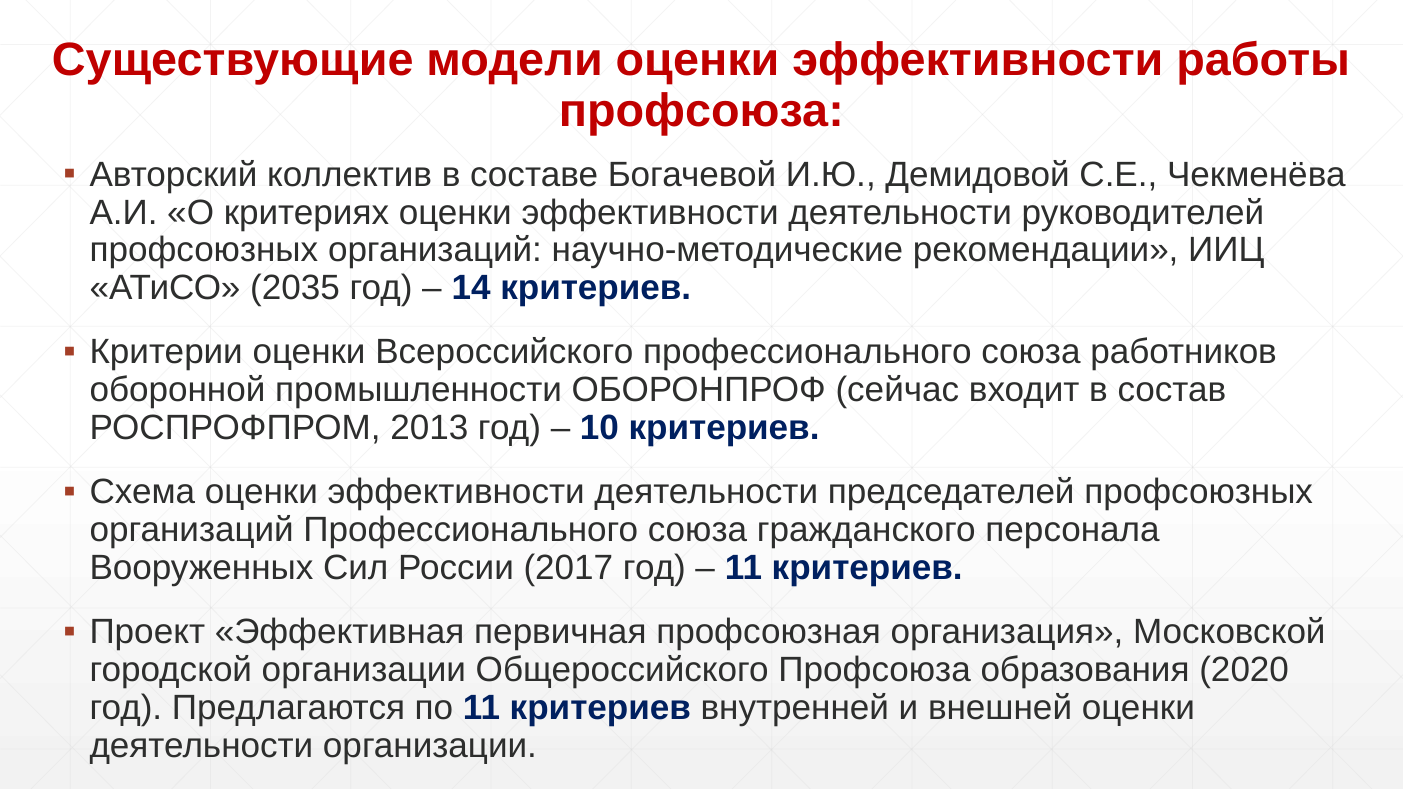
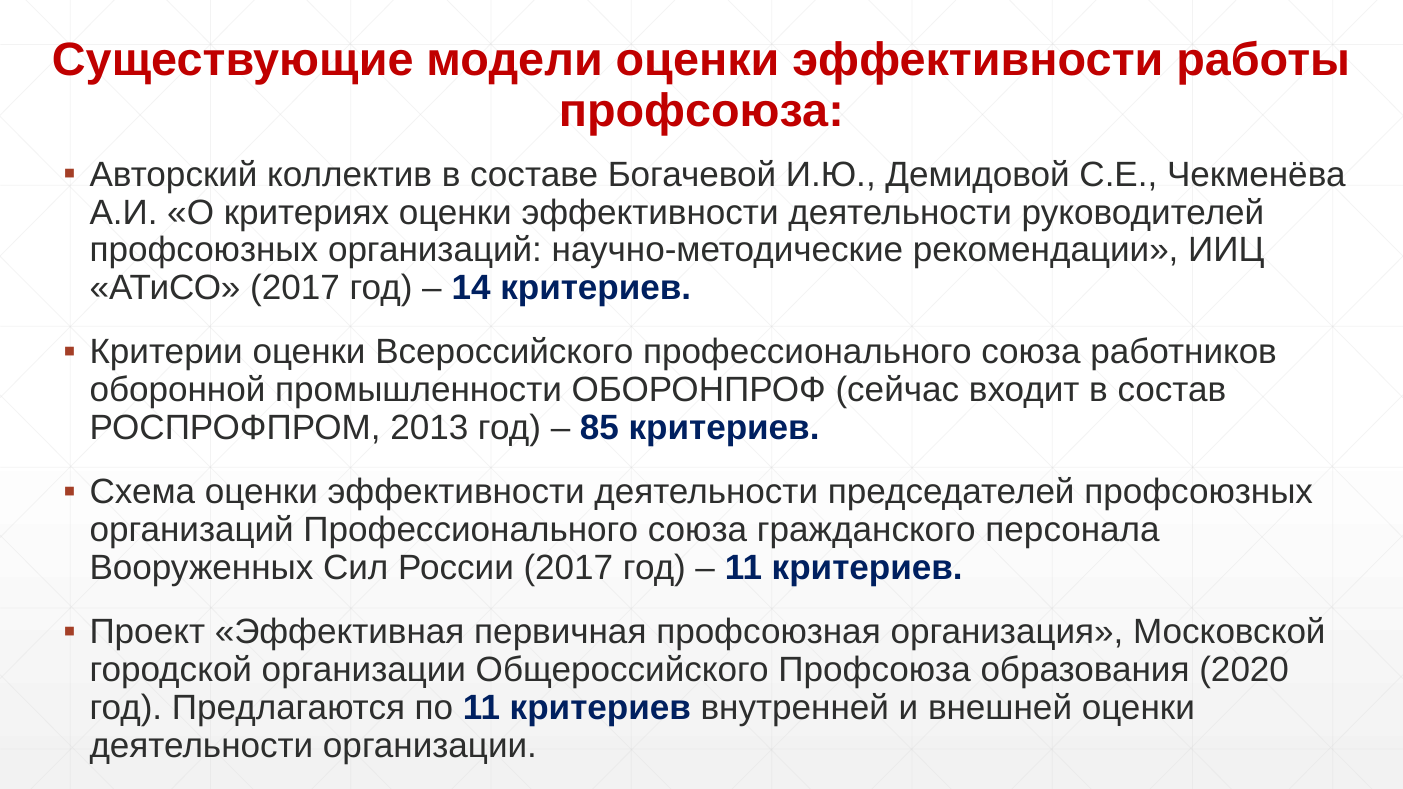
АТиСО 2035: 2035 -> 2017 (295, 288)
10: 10 -> 85 (599, 428)
